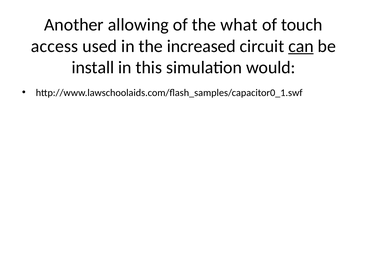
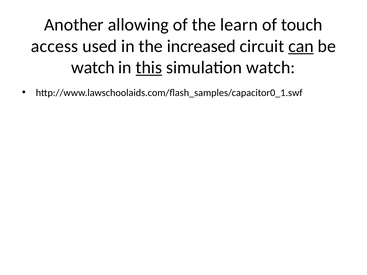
what: what -> learn (239, 25)
install: install -> watch (93, 68)
this underline: none -> present (149, 68)
simulation would: would -> watch (271, 68)
